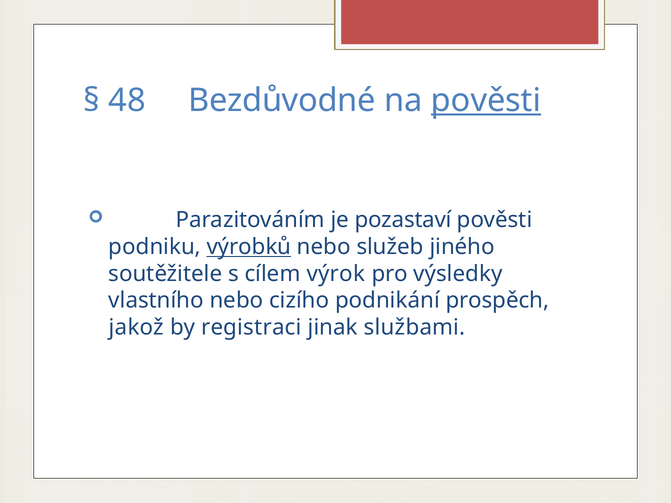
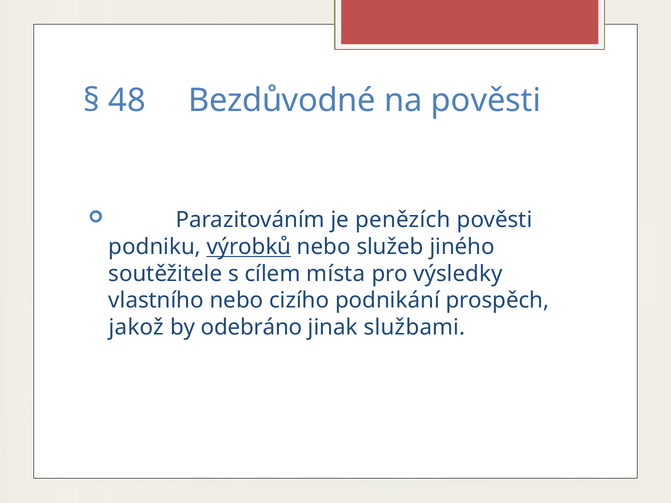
pověsti underline: present -> none (486, 101)
pozastaví: pozastaví -> penězích (403, 220)
výrok: výrok -> místa (336, 274)
registraci: registraci -> odebráno (252, 328)
